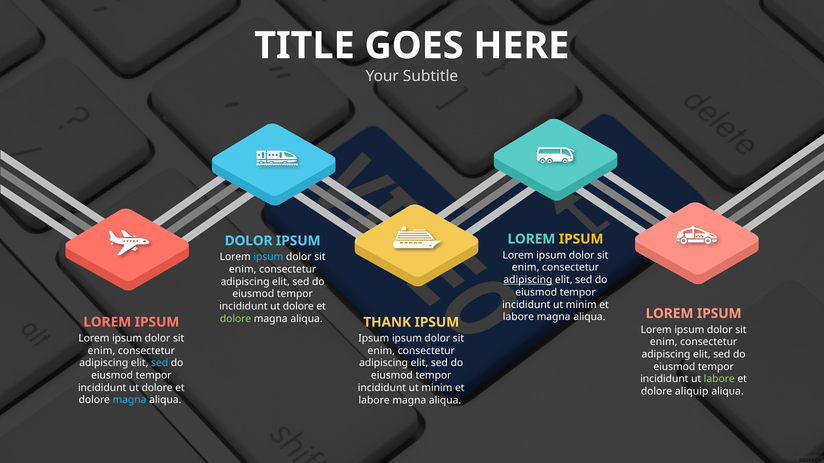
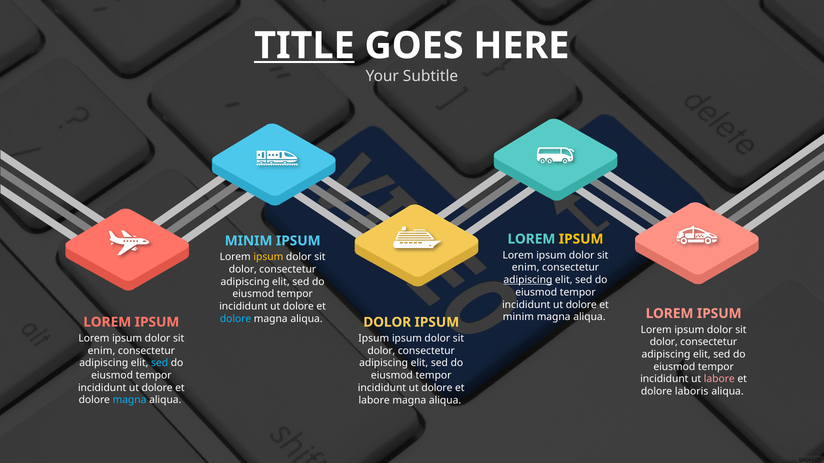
TITLE underline: none -> present (304, 46)
DOLOR: DOLOR -> MINIM (249, 241)
ipsum colour: light blue -> yellow (268, 257)
enim: enim -> dolor (243, 270)
minim: minim -> dolore (581, 305)
labore: labore -> minim (518, 317)
dolore colour: light green -> light blue (236, 319)
aliqua THANK: THANK -> DOLOR (387, 323)
enim: enim -> dolor (664, 342)
enim: enim -> dolor (381, 351)
labore colour: light green -> pink (719, 379)
minim: minim -> dolore (437, 388)
aliquip: aliquip -> laboris (692, 392)
